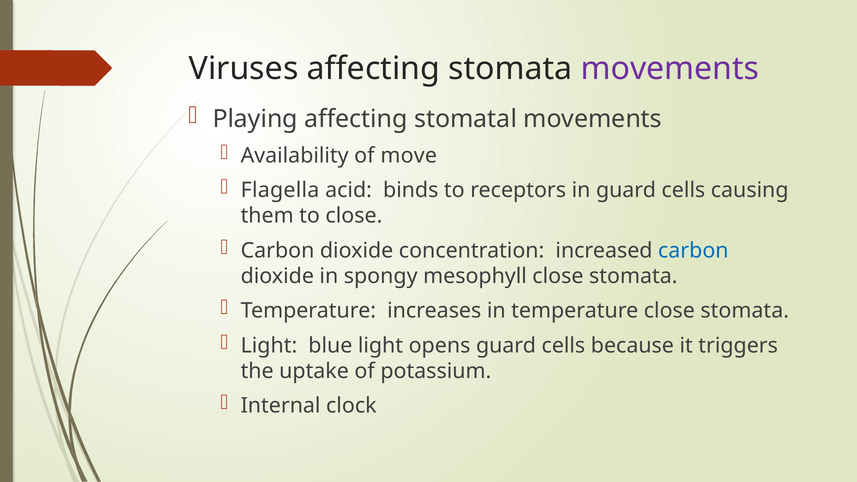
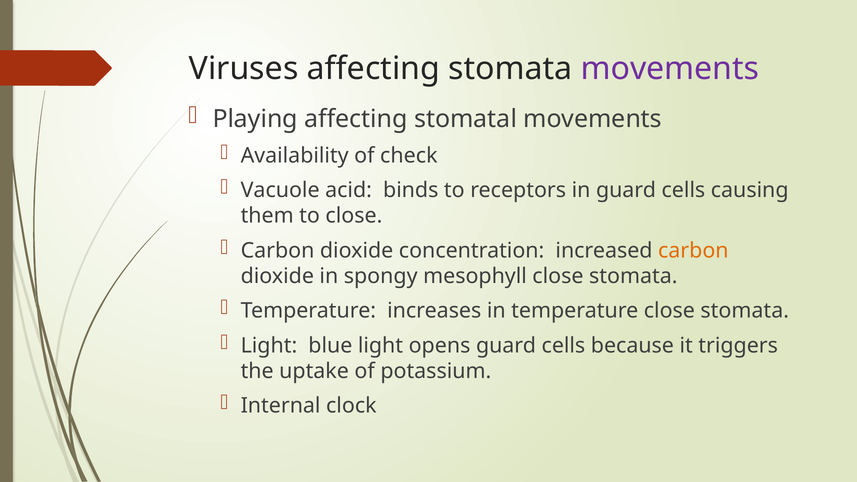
move: move -> check (409, 155)
Flagella: Flagella -> Vacuole (280, 190)
carbon colour: blue -> orange (693, 250)
